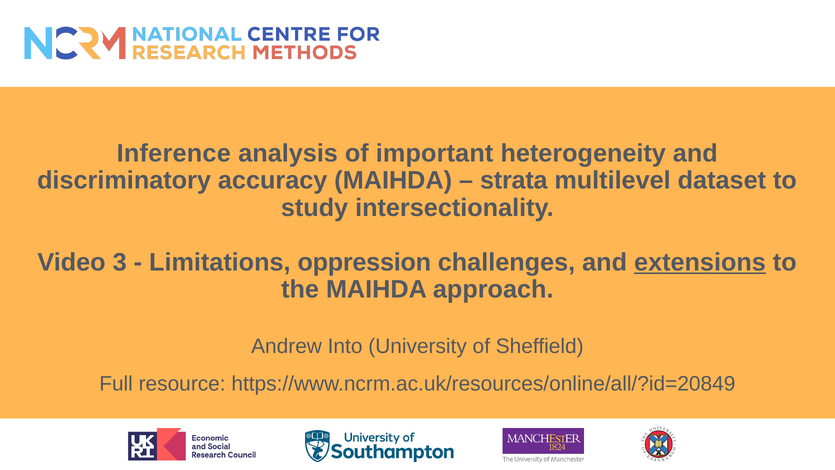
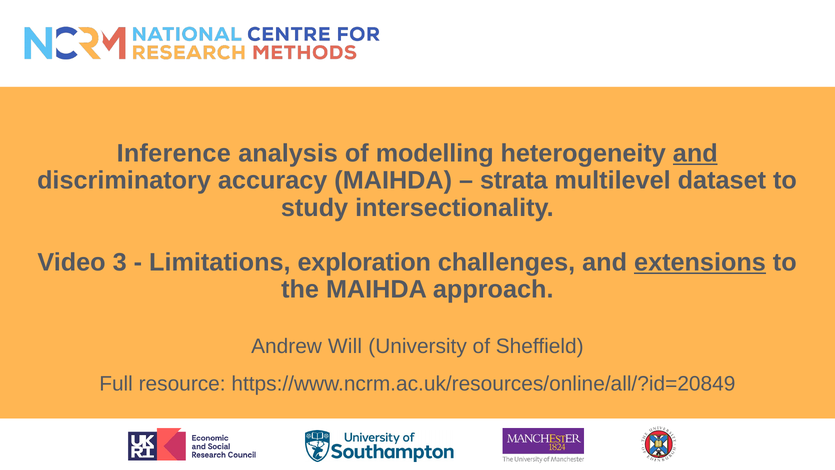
important: important -> modelling (435, 153)
and underline: none -> present (695, 153)
oppression: oppression -> exploration (364, 262)
Into: Into -> Will (345, 346)
